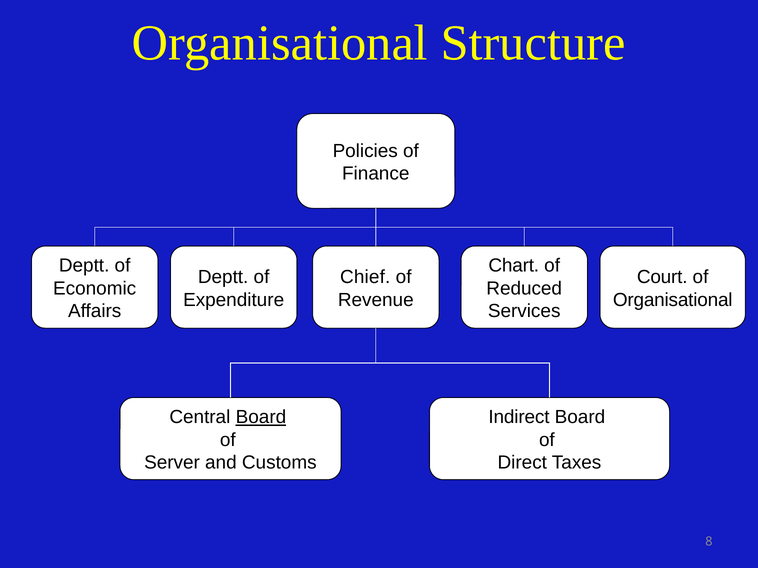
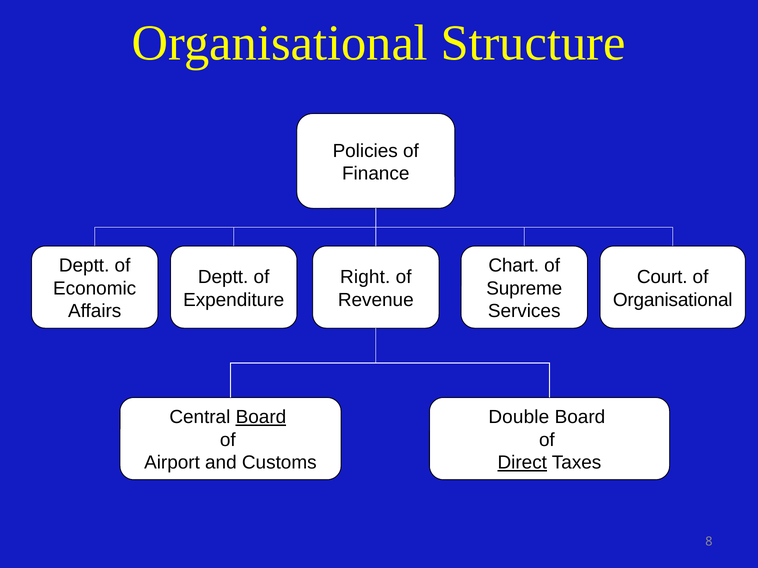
Chief: Chief -> Right (365, 277)
Reduced: Reduced -> Supreme (524, 289)
Indirect: Indirect -> Double (519, 418)
Server: Server -> Airport (172, 463)
Direct underline: none -> present (522, 463)
